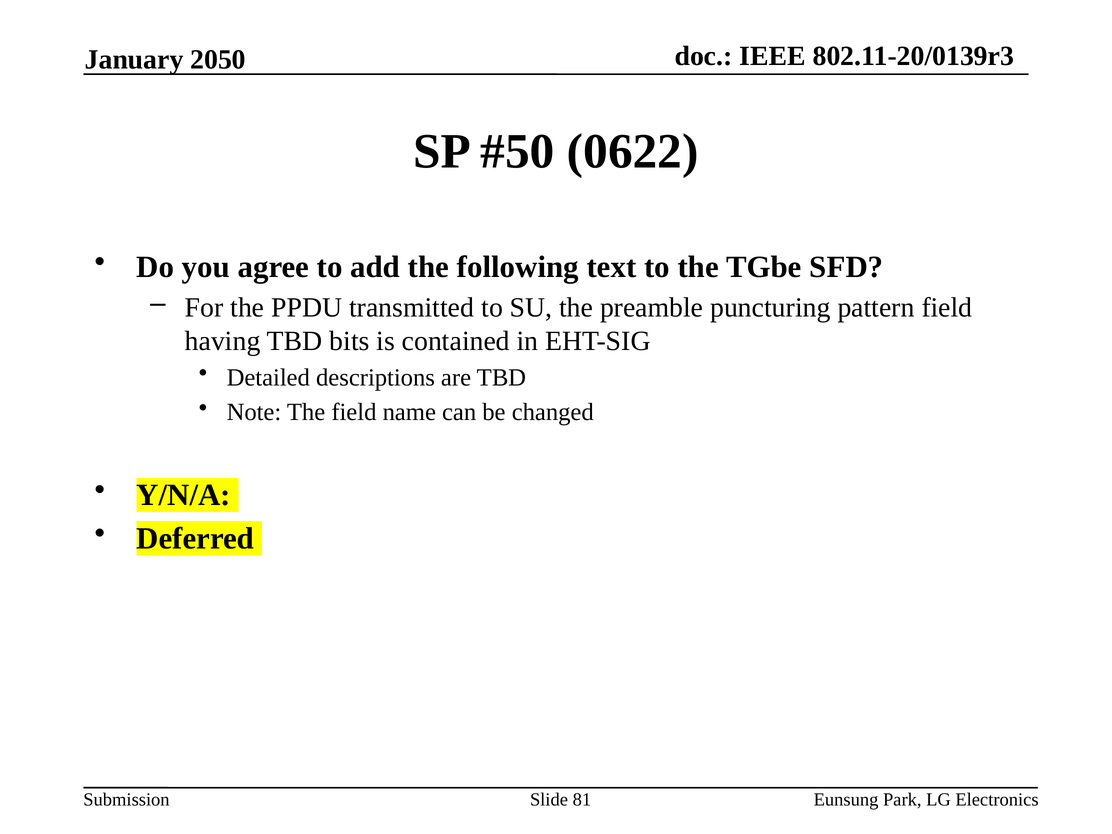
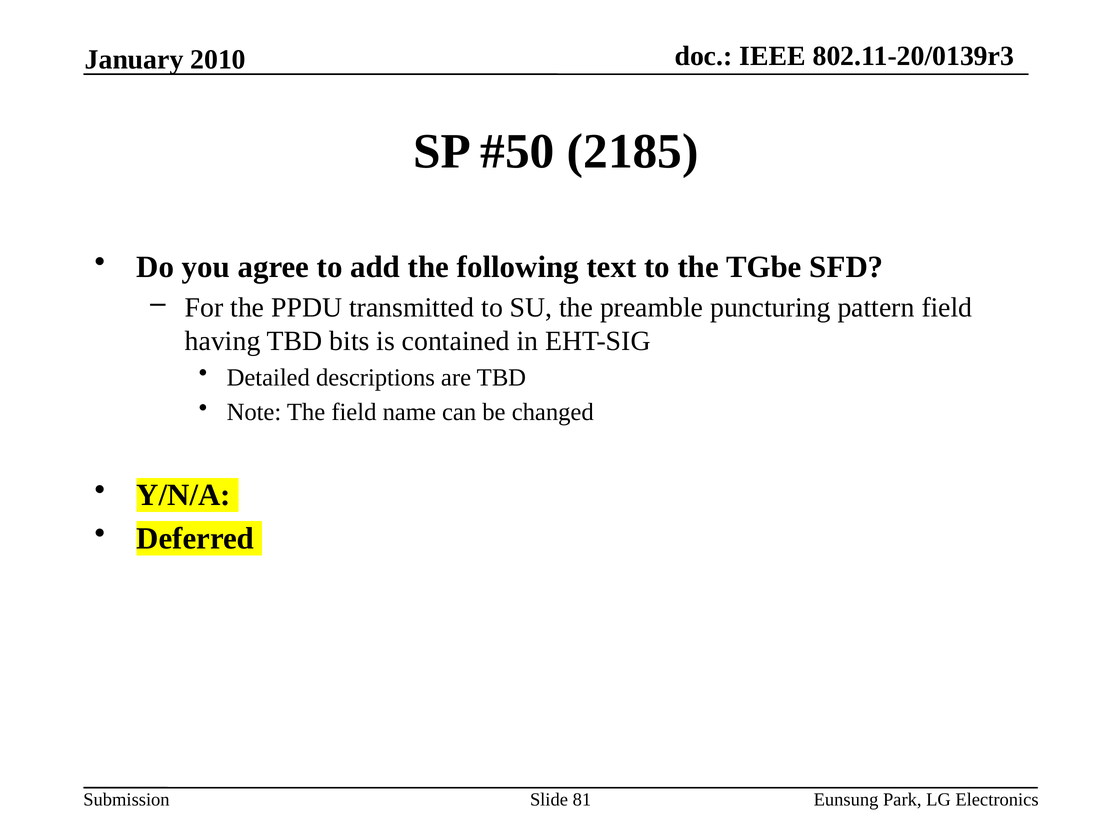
2050: 2050 -> 2010 (218, 59)
0622: 0622 -> 2185 (633, 152)
